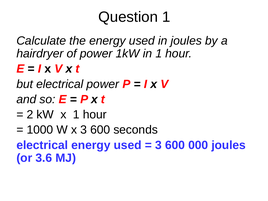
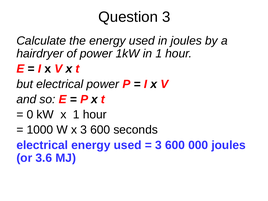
Question 1: 1 -> 3 (166, 17)
2: 2 -> 0 (30, 115)
